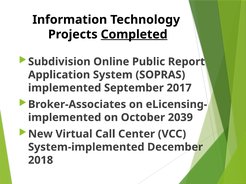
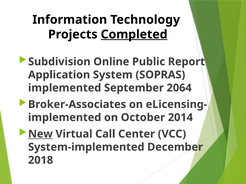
2017: 2017 -> 2064 (179, 88)
2039: 2039 -> 2014 (180, 118)
New underline: none -> present (40, 134)
